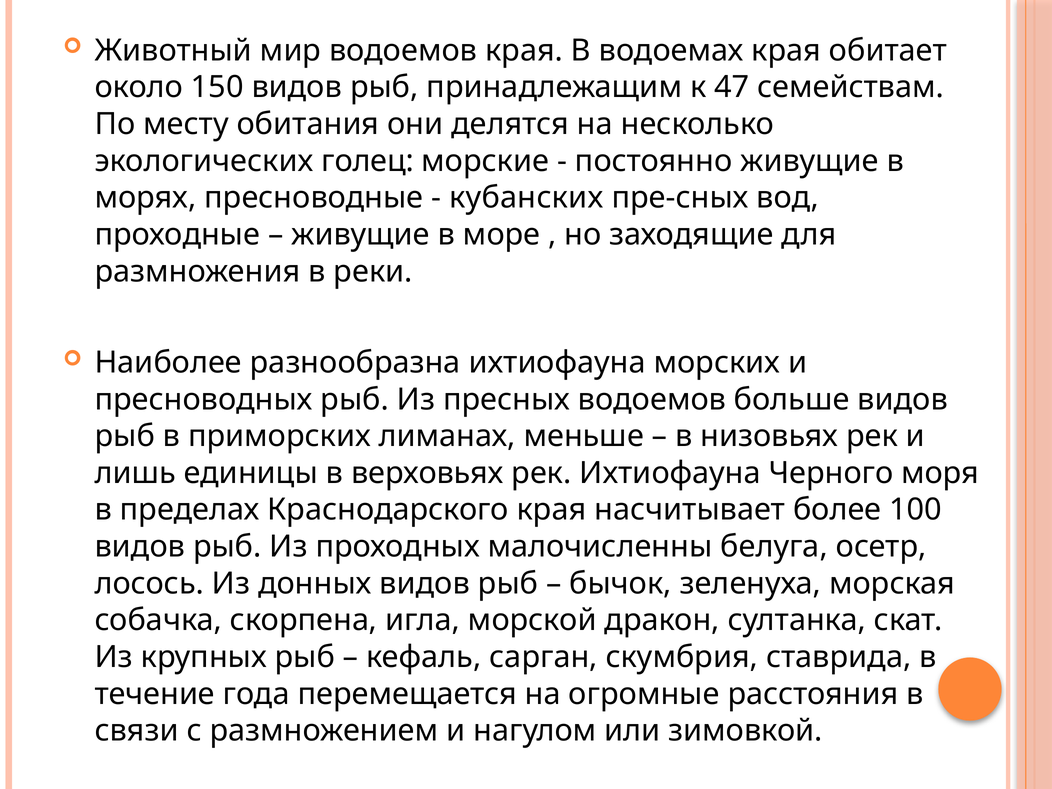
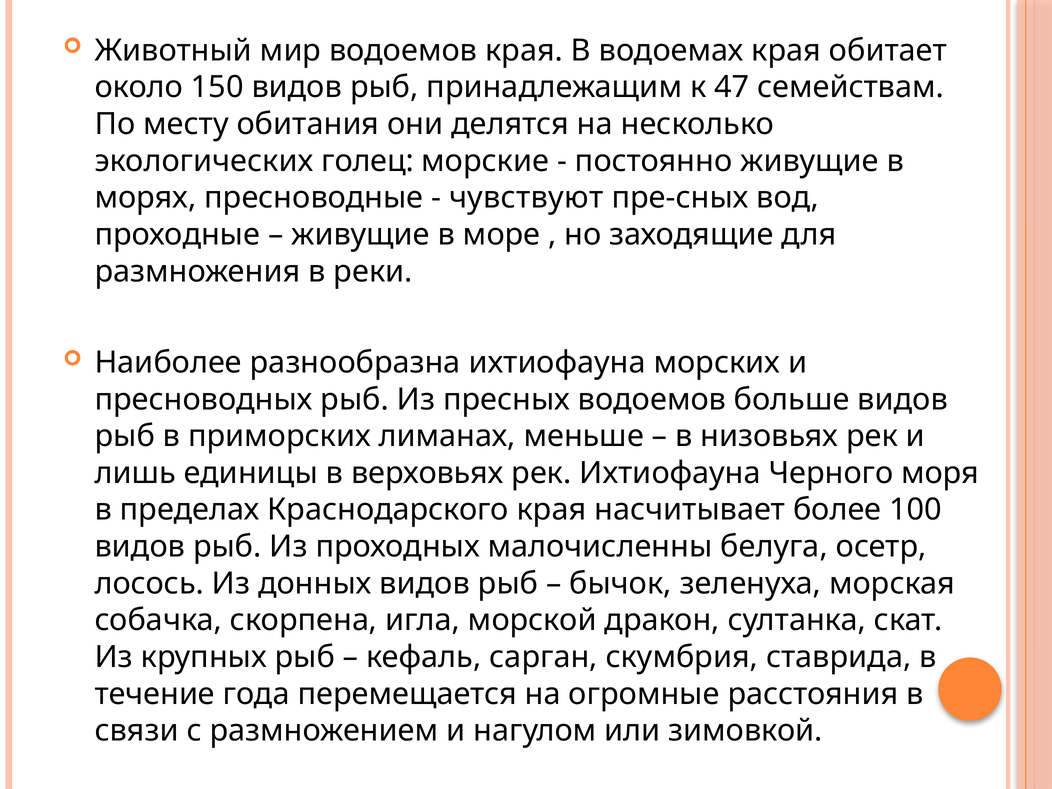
кубанских: кубанских -> чувствуют (526, 198)
